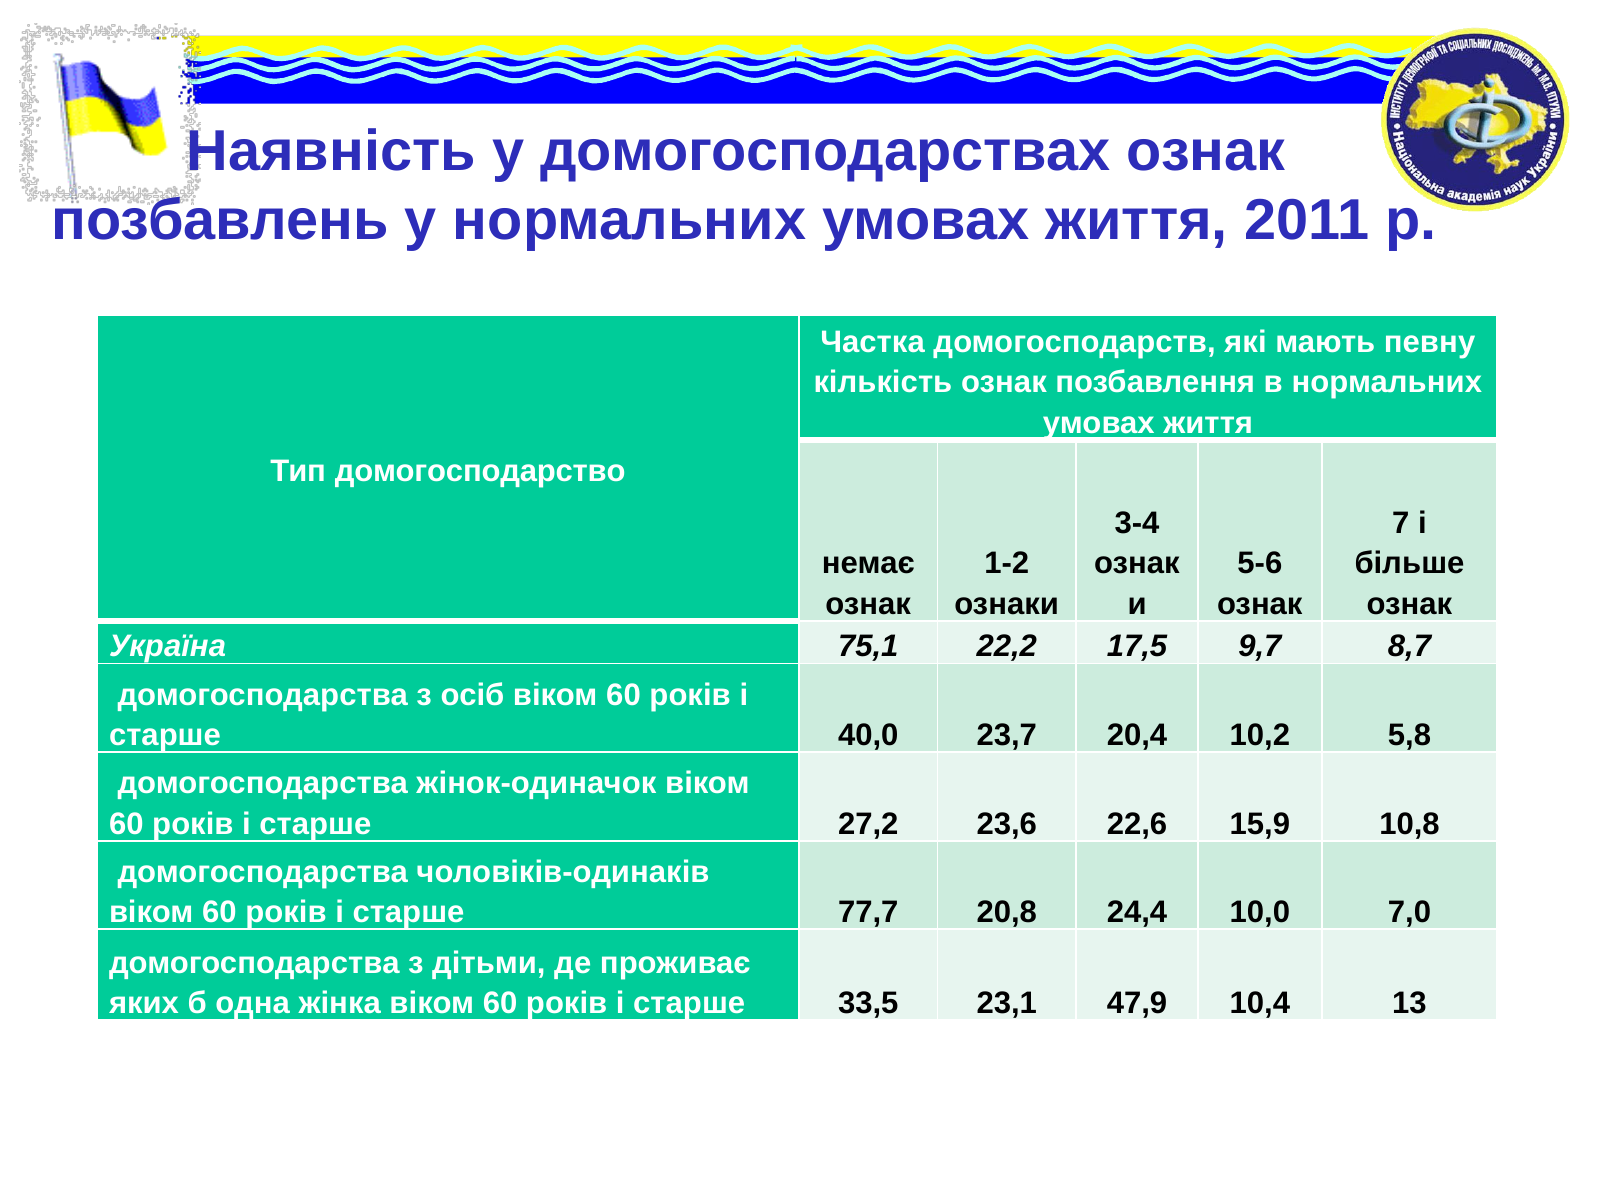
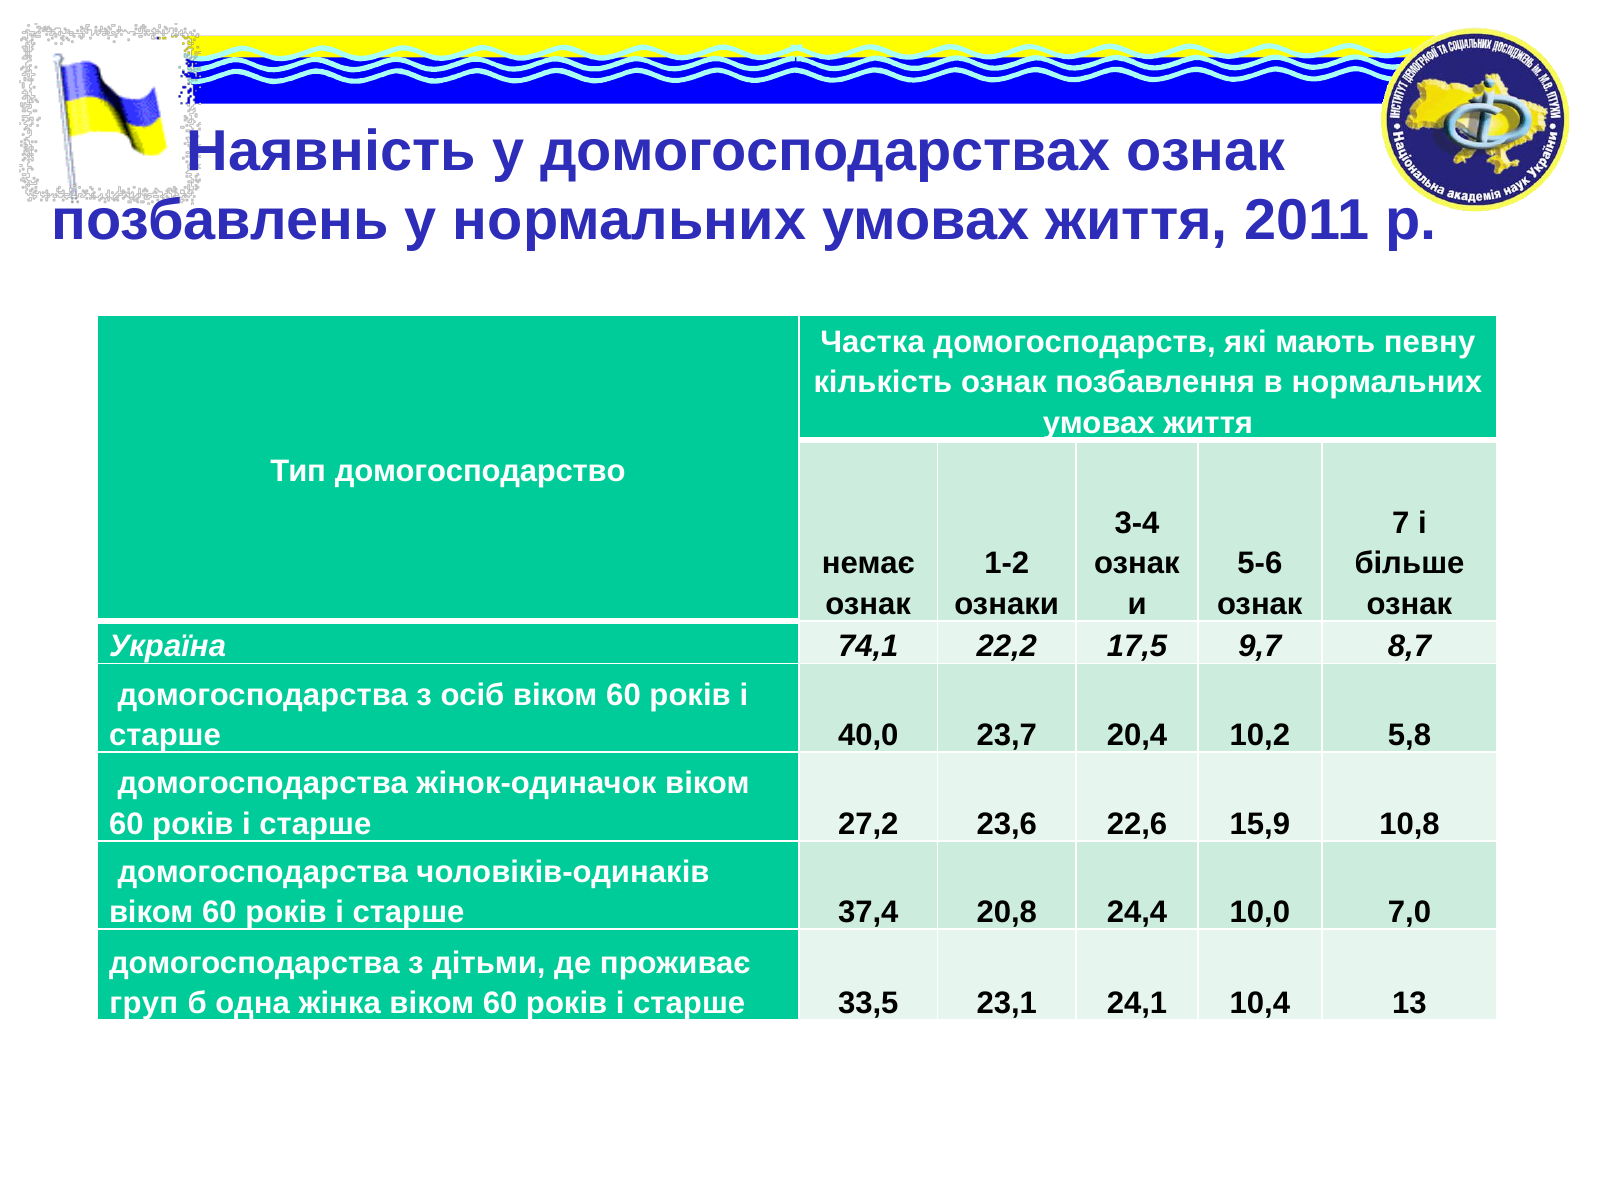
75,1: 75,1 -> 74,1 (868, 646)
77,7: 77,7 -> 37,4 (868, 912)
яких: яких -> груп (144, 1003)
47,9: 47,9 -> 24,1 (1137, 1003)
